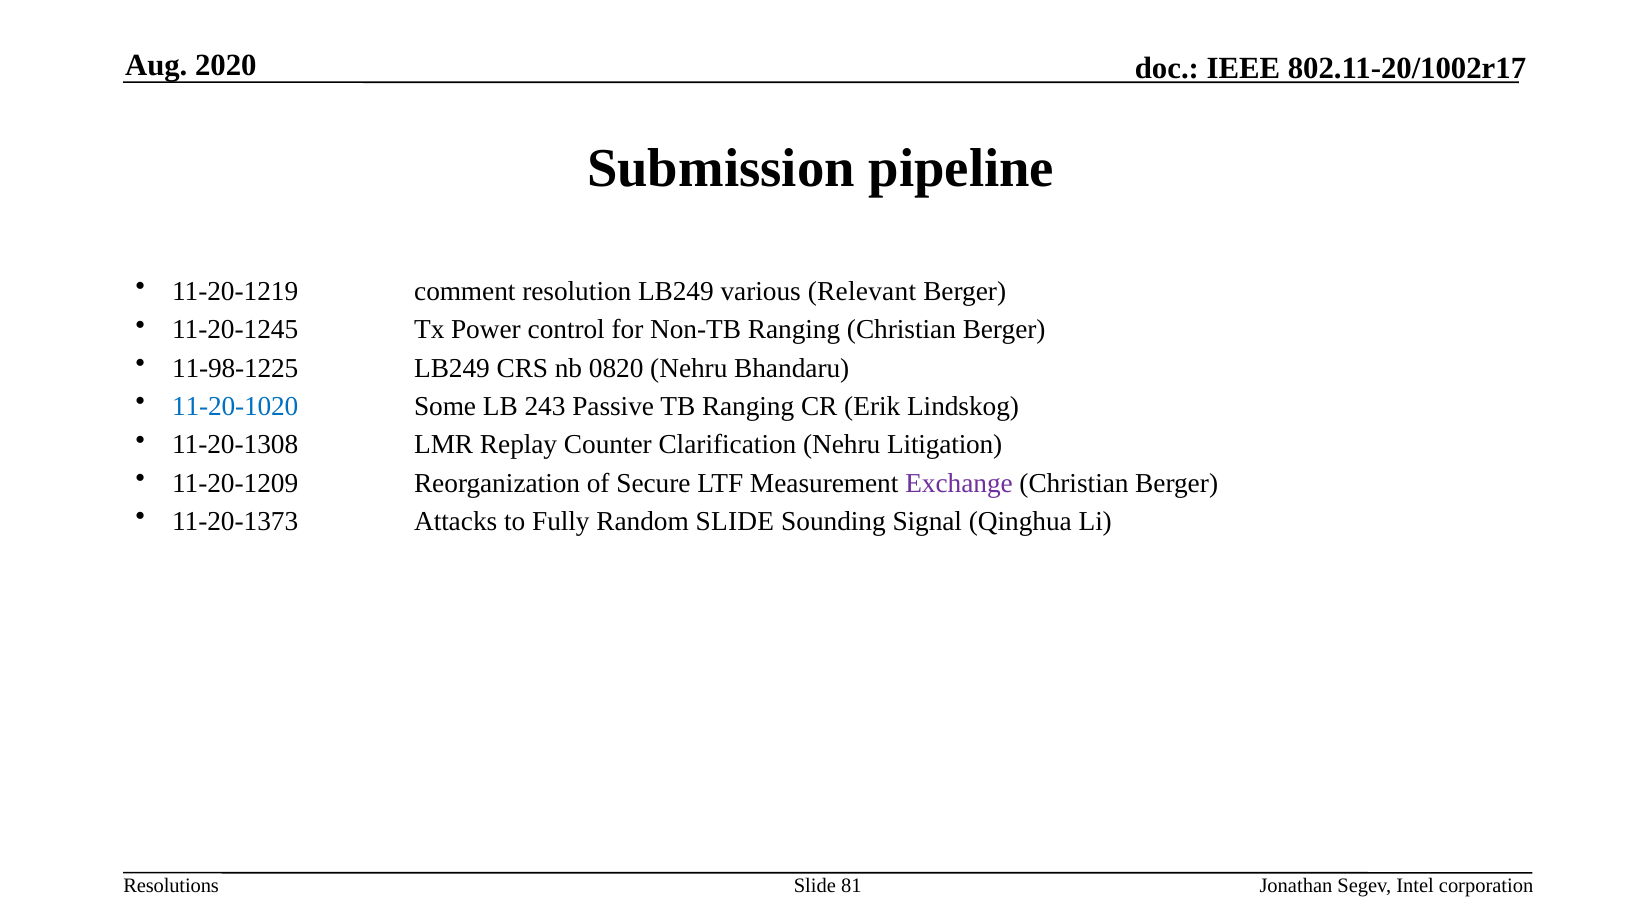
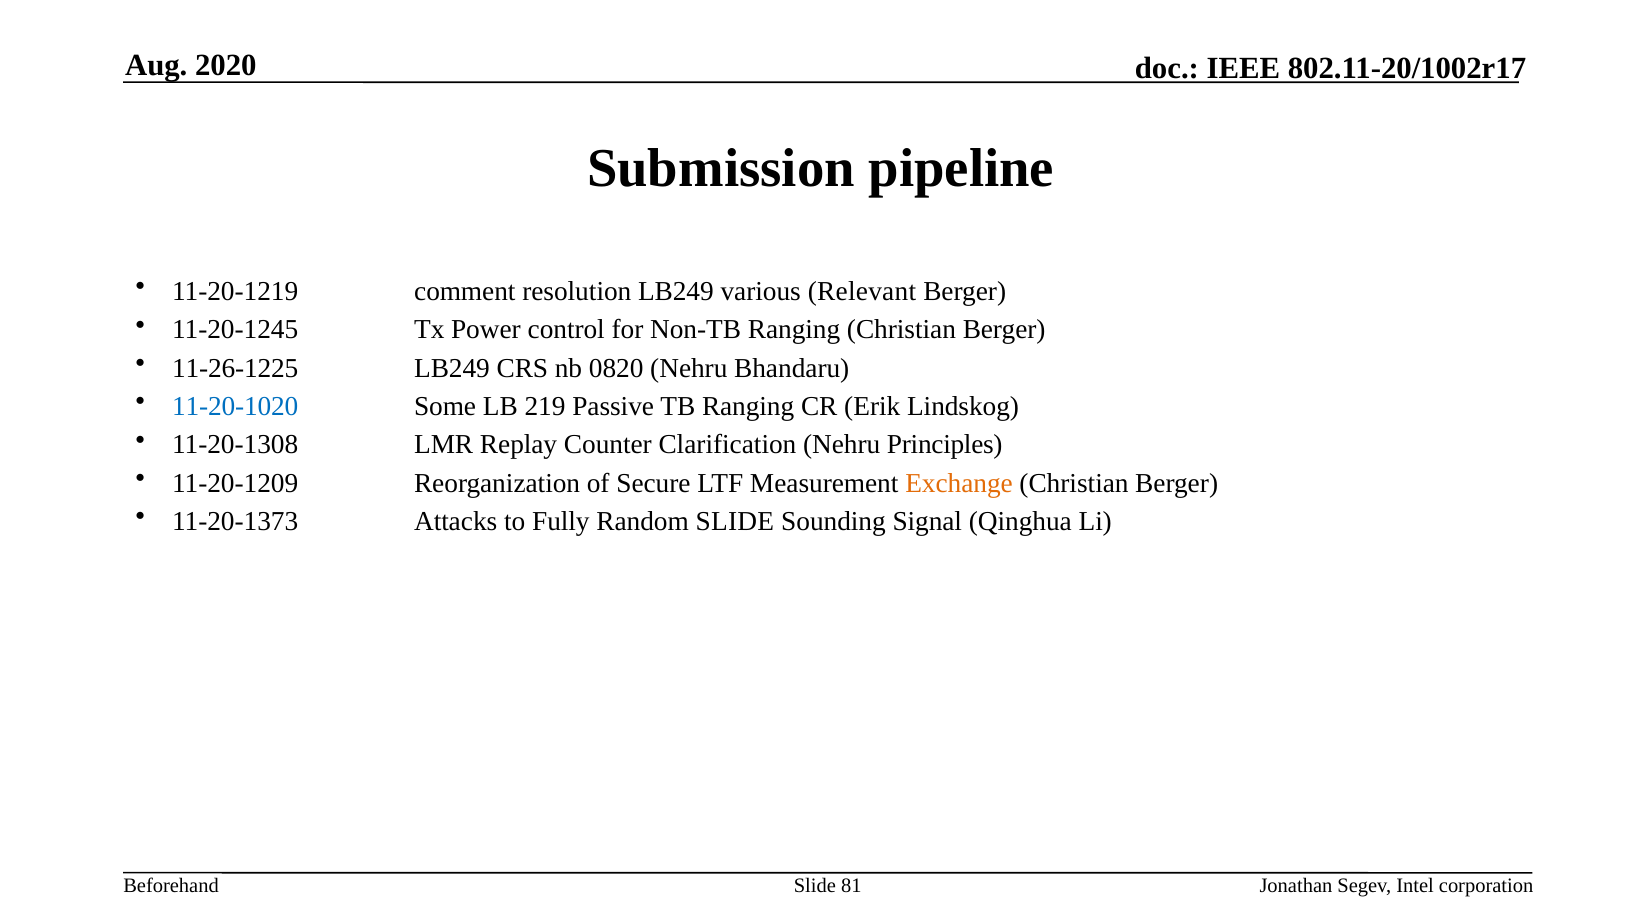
11-98-1225: 11-98-1225 -> 11-26-1225 (235, 368)
243: 243 -> 219 (545, 406)
Litigation: Litigation -> Principles (945, 445)
Exchange colour: purple -> orange (959, 483)
Resolutions: Resolutions -> Beforehand (171, 886)
